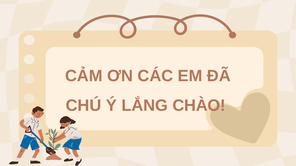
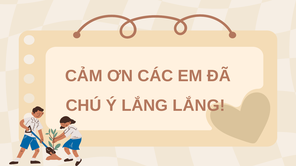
LẮNG CHÀO: CHÀO -> LẮNG (199, 106)
